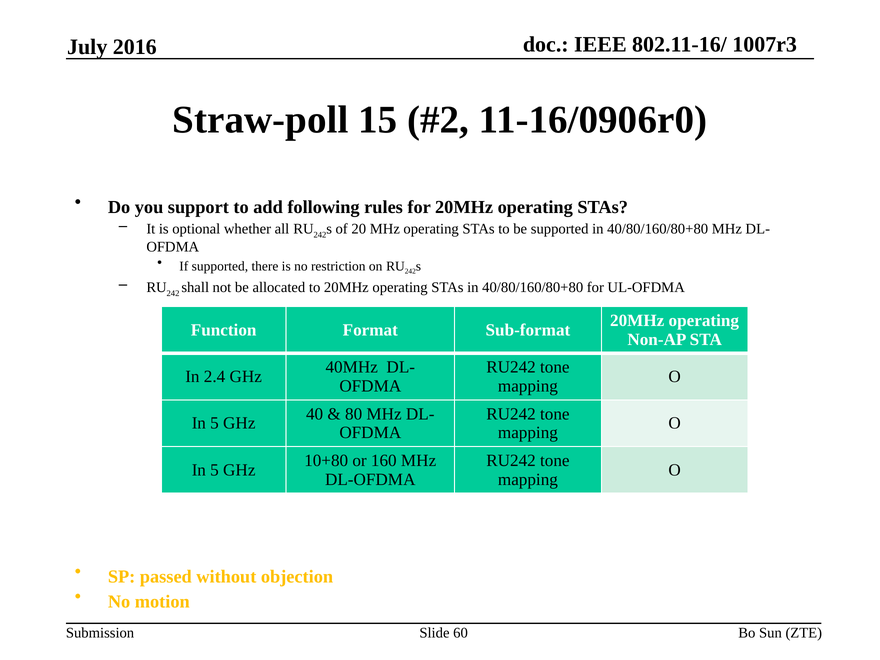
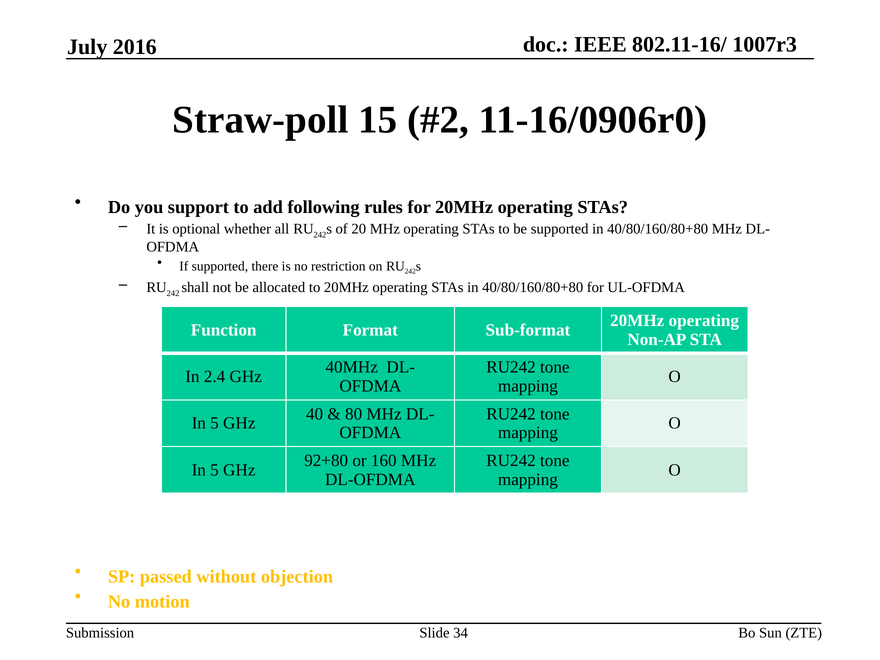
10+80: 10+80 -> 92+80 (326, 461)
60: 60 -> 34 (461, 633)
